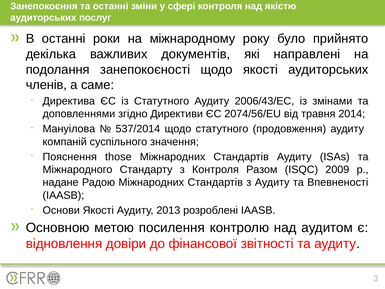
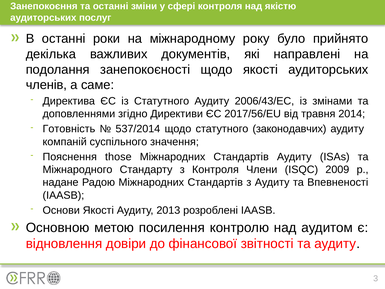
2074/56/EU: 2074/56/EU -> 2017/56/EU (253, 114)
Мануілова: Мануілова -> Готовність (69, 129)
продовження: продовження -> законодавчих (289, 129)
Разом: Разом -> Члени (262, 169)
